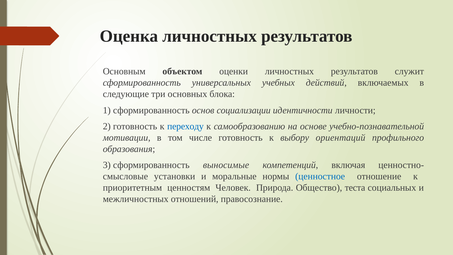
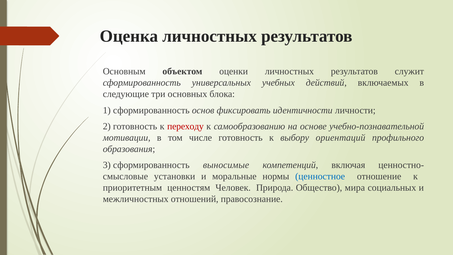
социализации: социализации -> фиксировать (244, 110)
переходу colour: blue -> red (185, 126)
теста: теста -> мира (355, 188)
